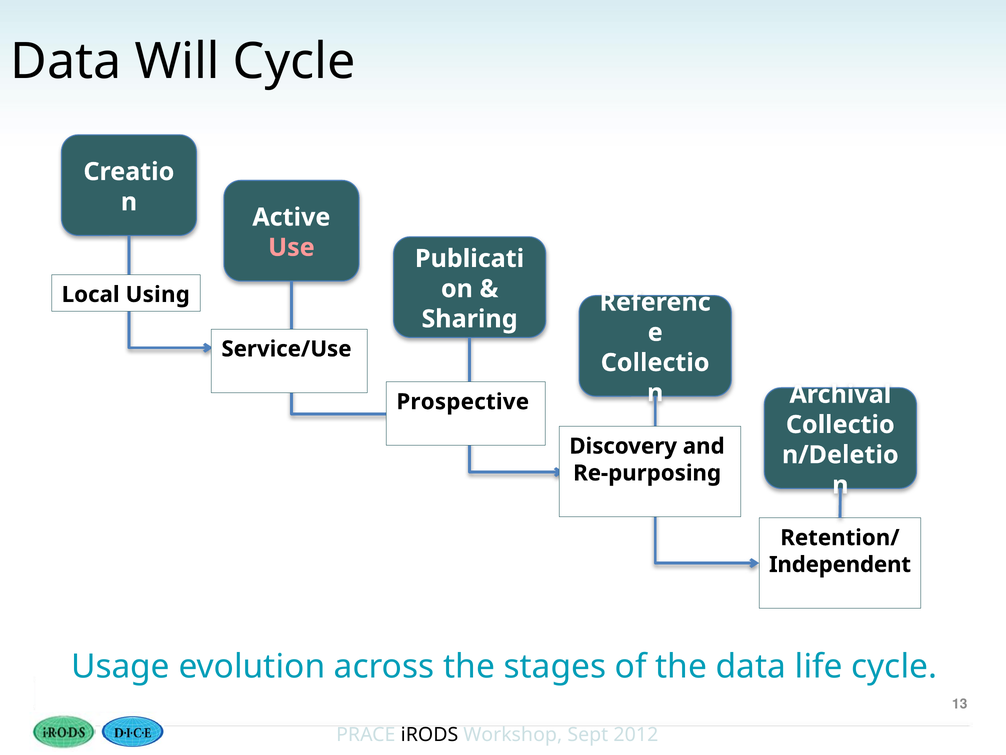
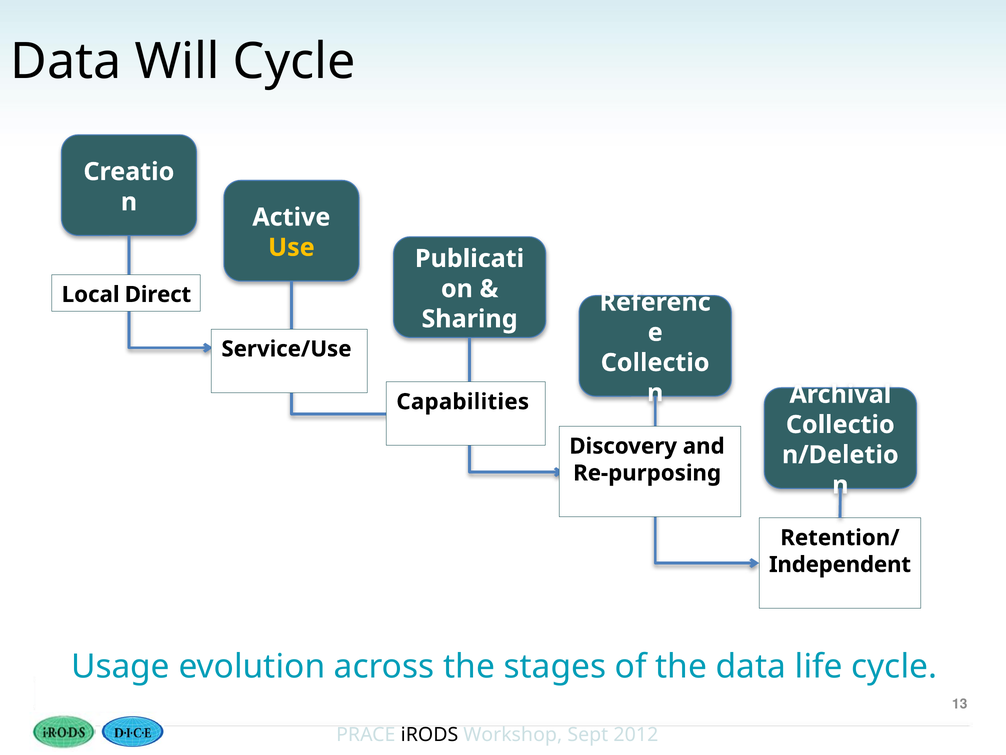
Use colour: pink -> yellow (291, 247)
Using: Using -> Direct (158, 294)
Prospective: Prospective -> Capabilities (463, 402)
